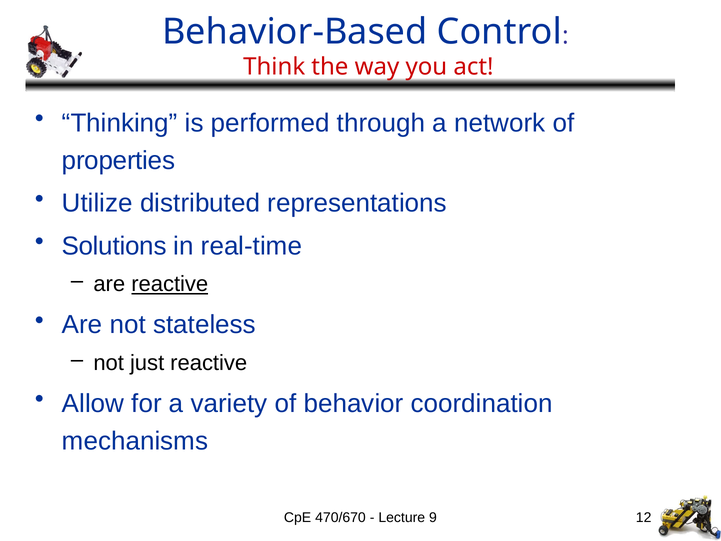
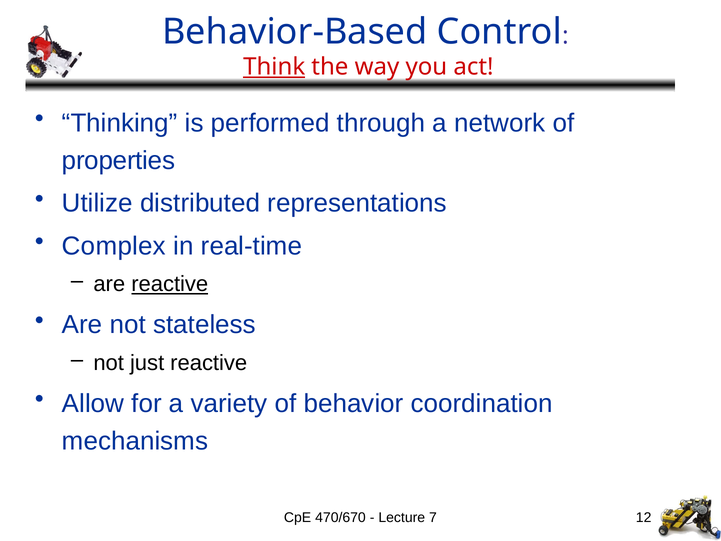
Think underline: none -> present (274, 67)
Solutions: Solutions -> Complex (114, 246)
9: 9 -> 7 (433, 517)
